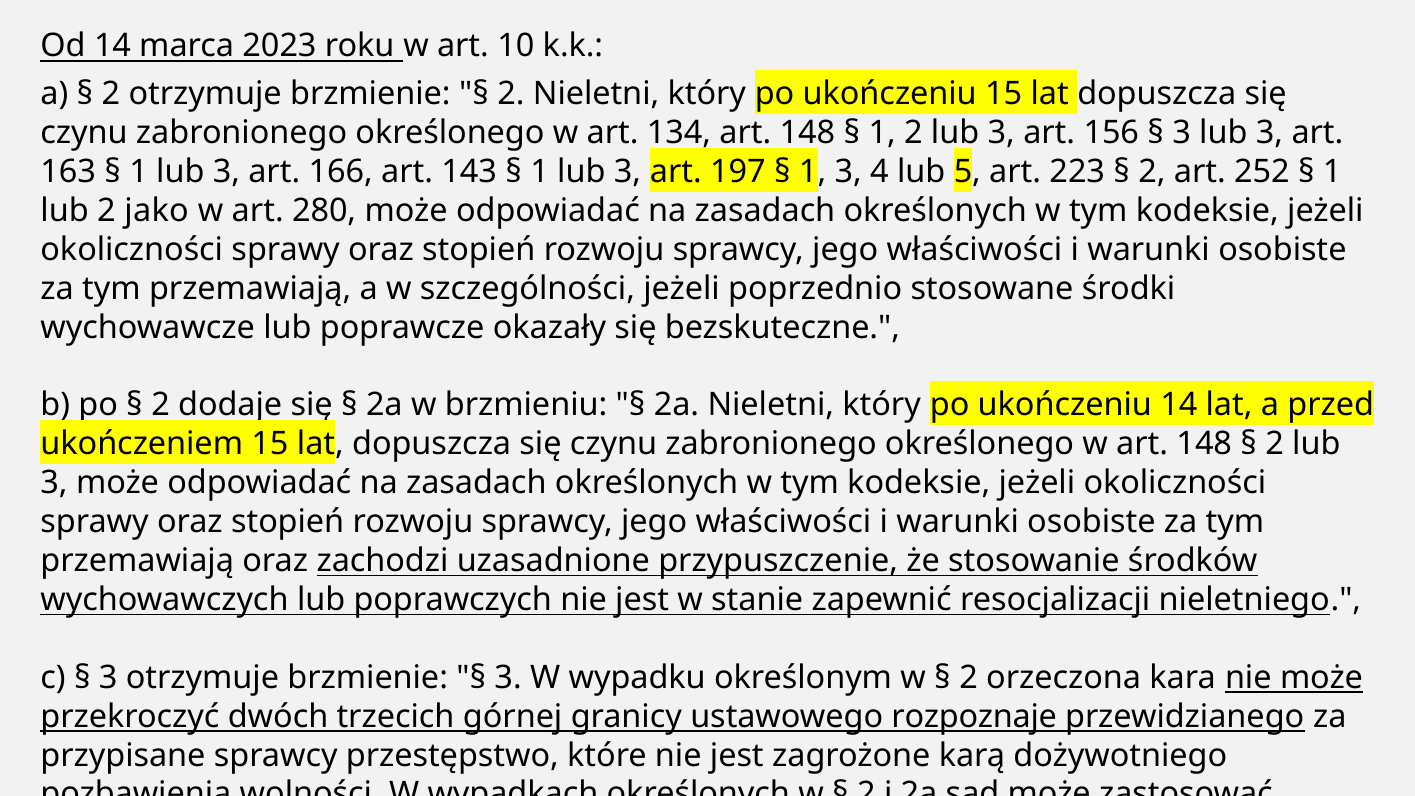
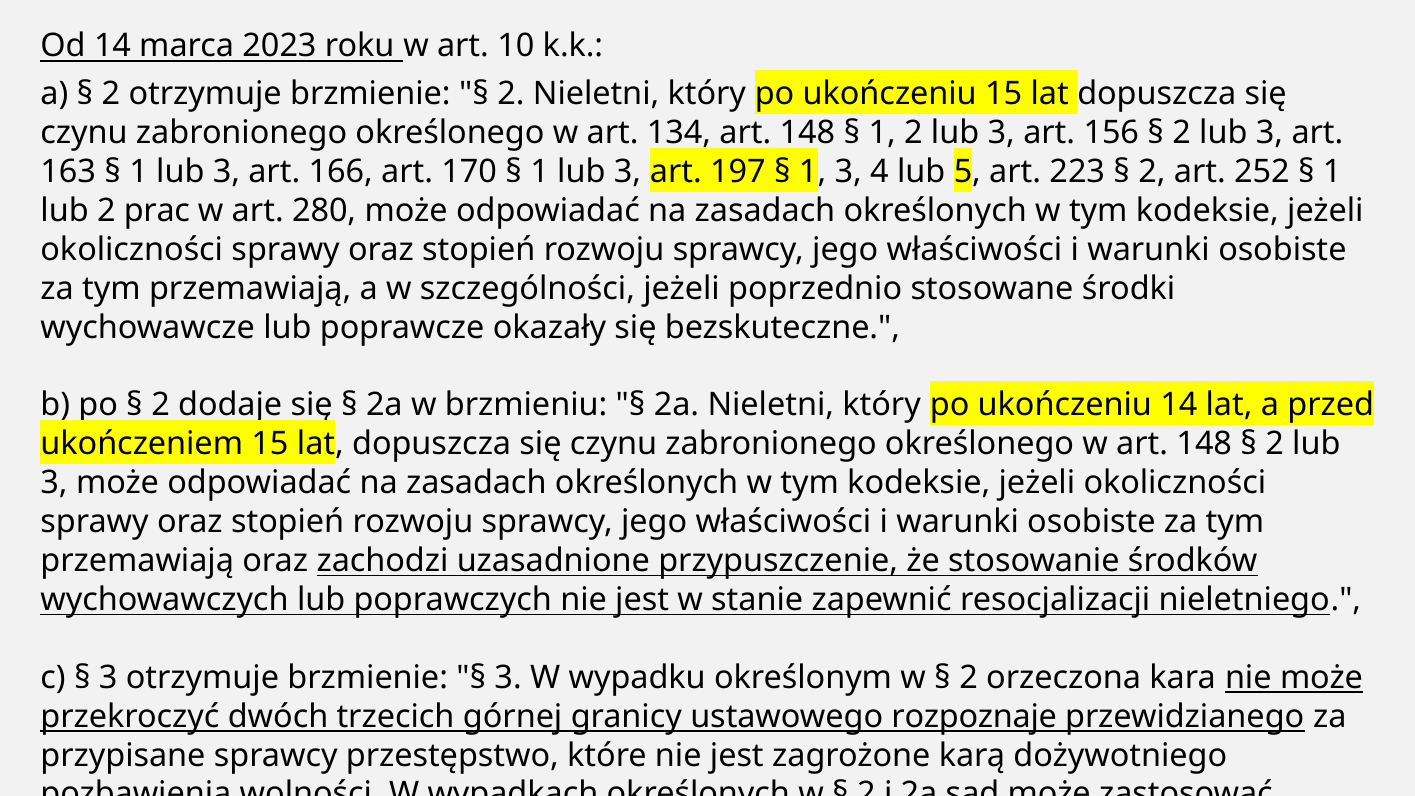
3: 3 -> 2 (1182, 133)
143: 143 -> 170 (469, 172)
jako: jako -> prac (157, 211)
